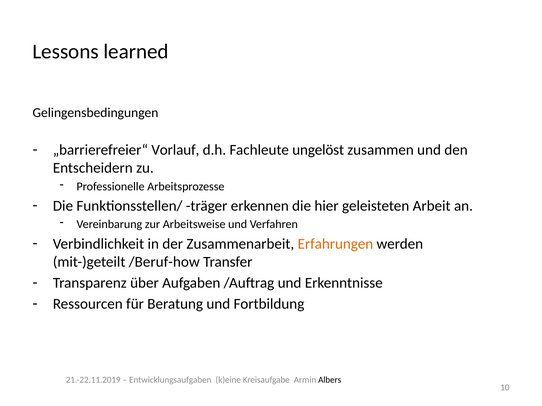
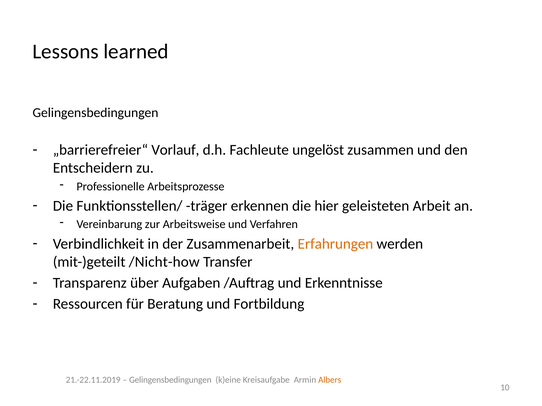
/Beruf-how: /Beruf-how -> /Nicht-how (164, 262)
Entwicklungsaufgaben: Entwicklungsaufgaben -> Gelingensbedingungen (170, 380)
Albers colour: black -> orange (330, 380)
